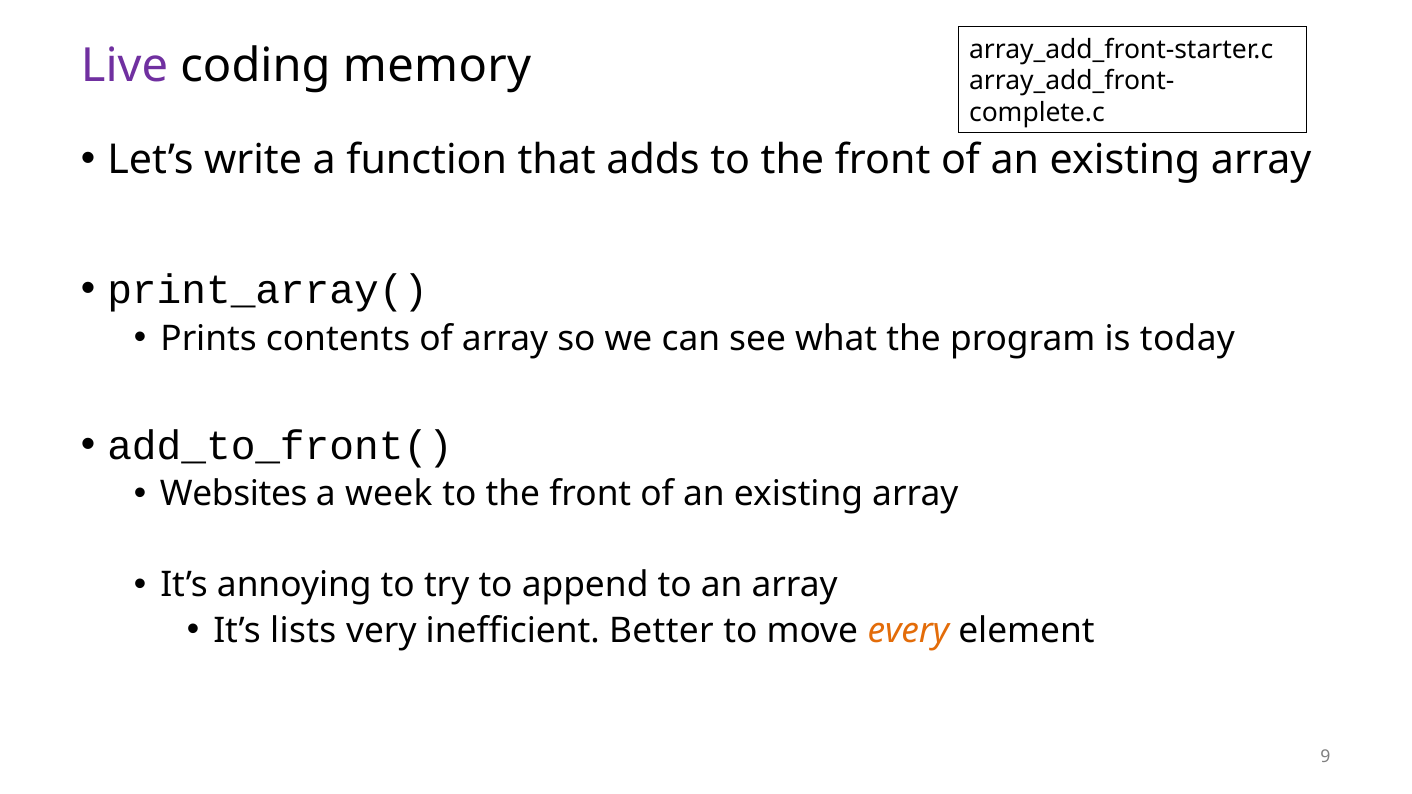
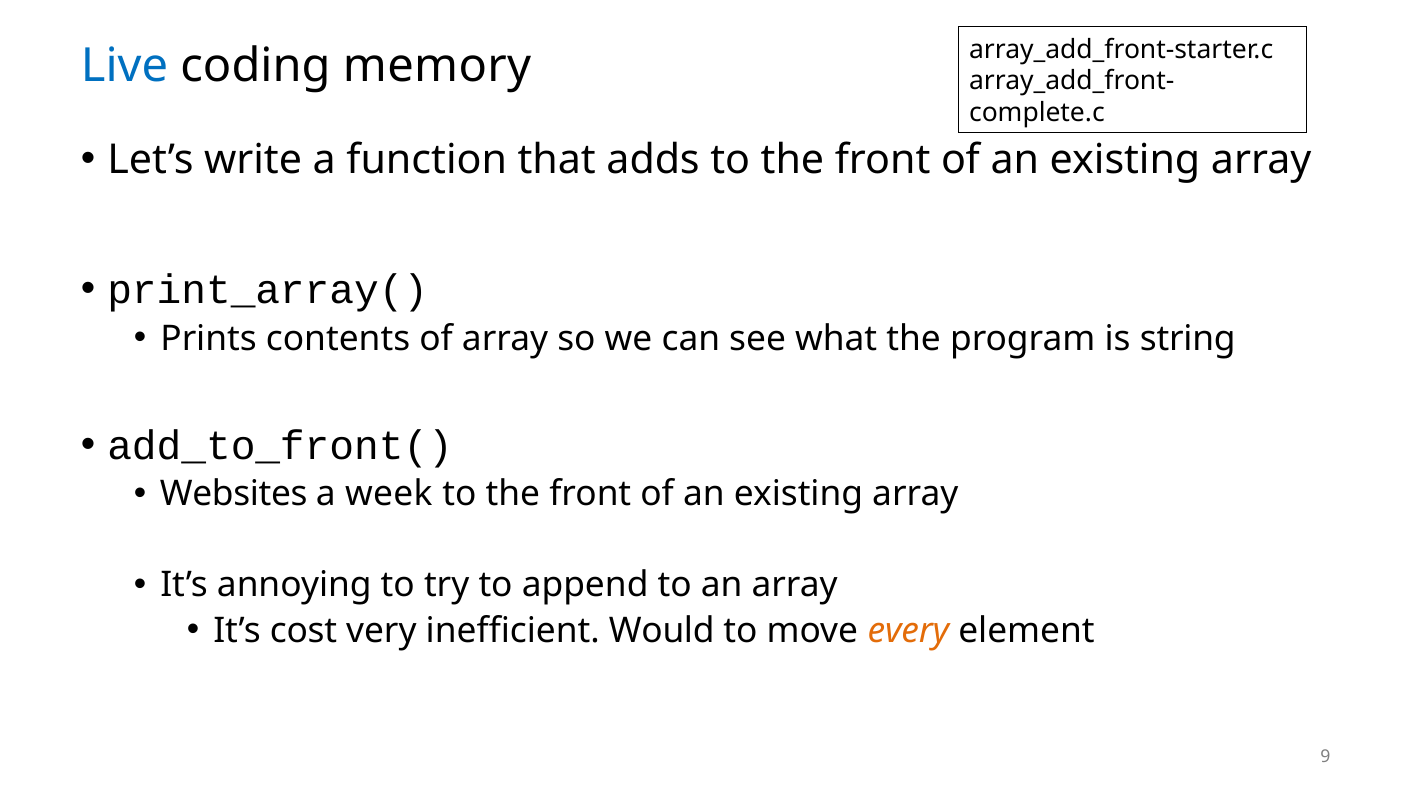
Live colour: purple -> blue (125, 66)
today: today -> string (1188, 339)
lists: lists -> cost (304, 631)
Better: Better -> Would (662, 631)
